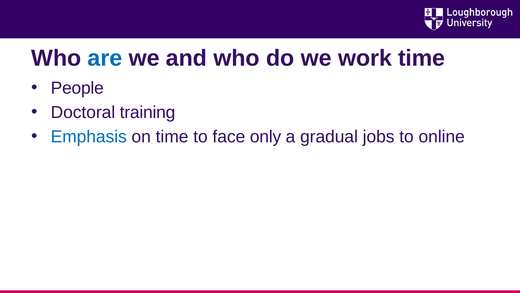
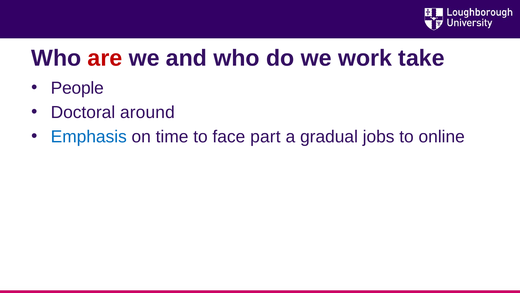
are colour: blue -> red (105, 58)
work time: time -> take (421, 58)
training: training -> around (147, 112)
only: only -> part (265, 136)
